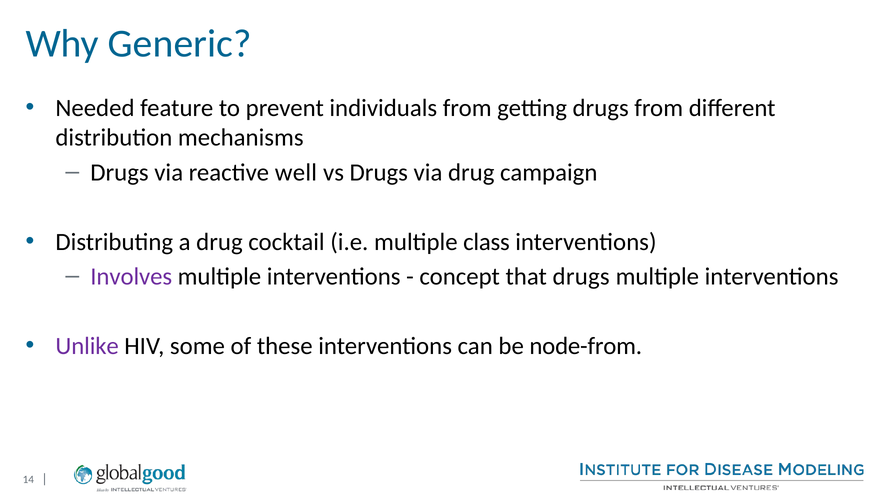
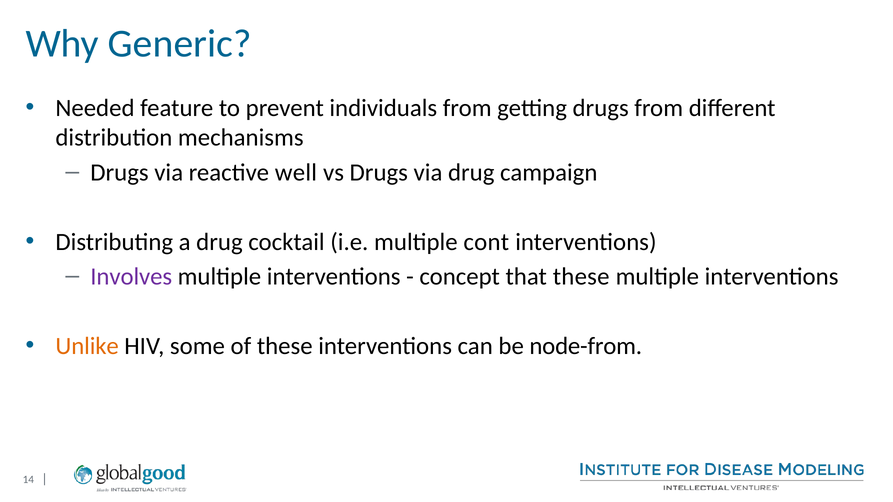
class: class -> cont (486, 242)
that drugs: drugs -> these (581, 277)
Unlike colour: purple -> orange (87, 346)
